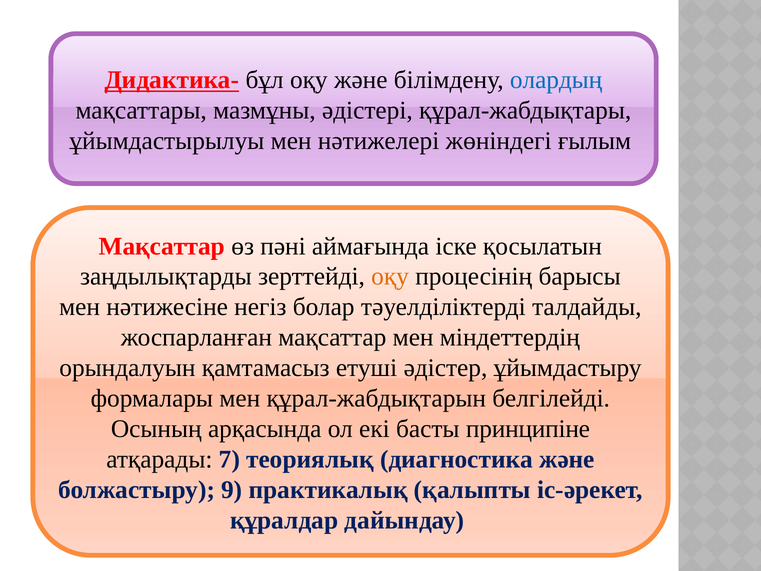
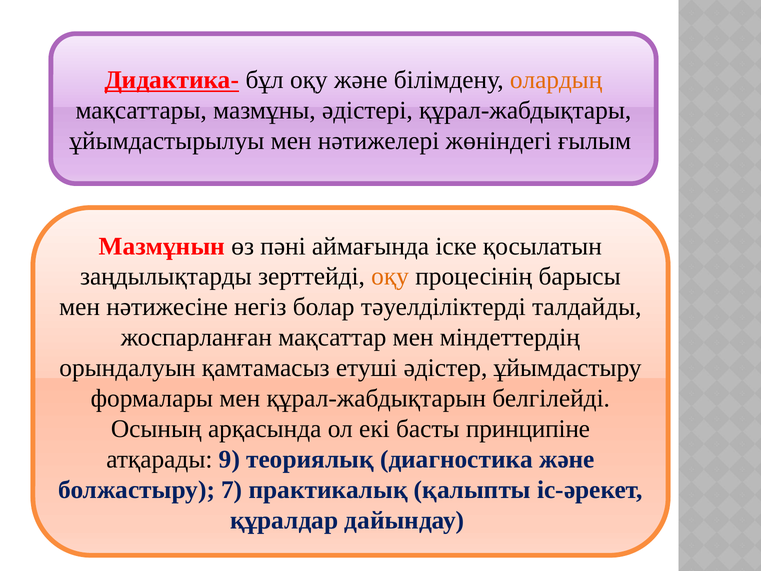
олардың colour: blue -> orange (556, 80)
Мақсаттар: Мақсаттар -> Мазмұнын (162, 246)
7: 7 -> 9 (229, 459)
9: 9 -> 7 (232, 490)
